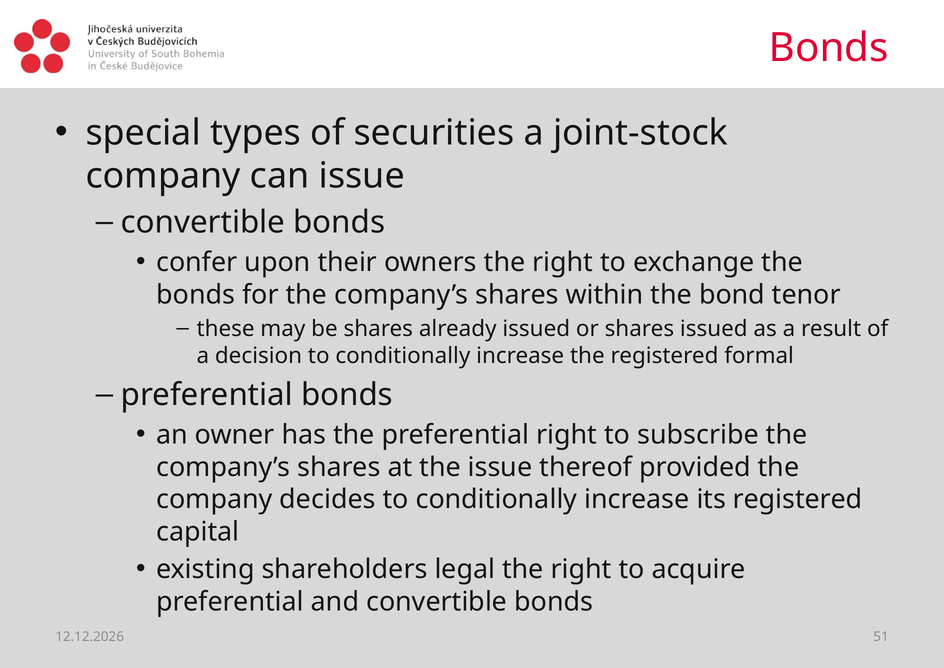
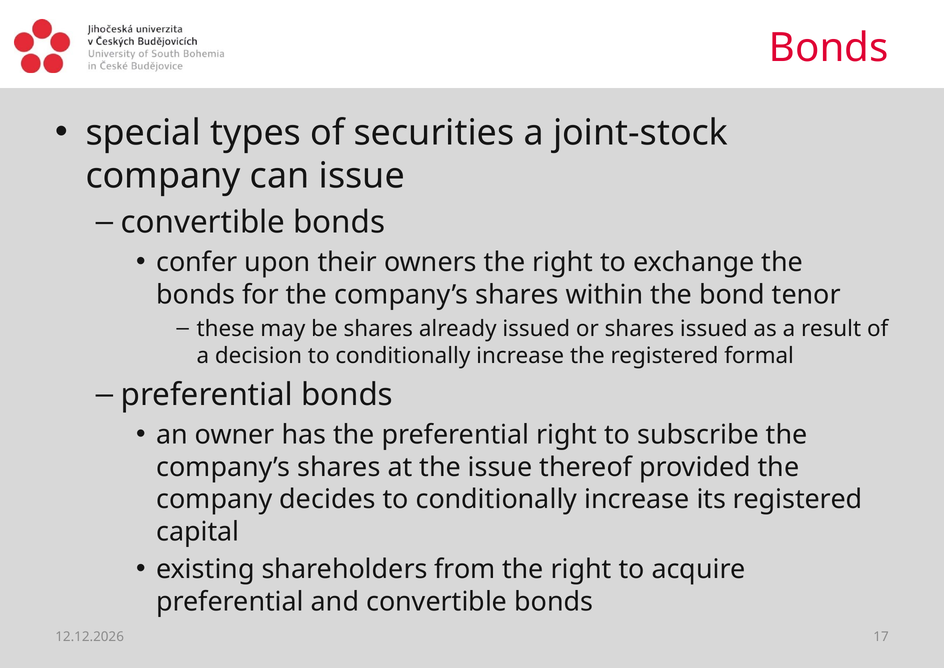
legal: legal -> from (465, 569)
51: 51 -> 17 (881, 636)
